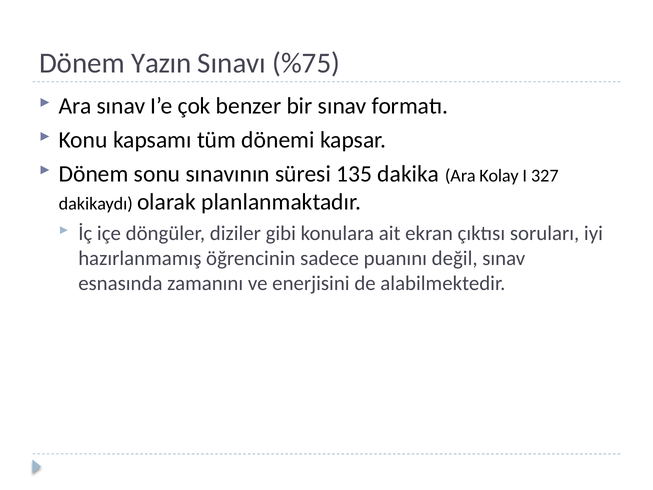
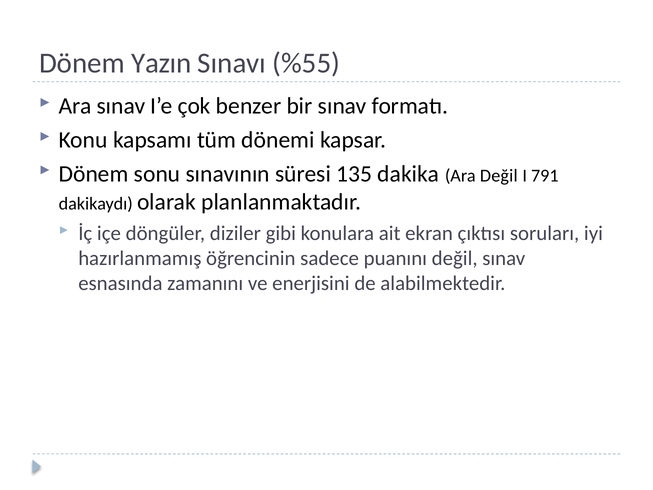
%75: %75 -> %55 (306, 63)
Ara Kolay: Kolay -> Değil (499, 176)
327: 327 -> 791 (545, 176)
